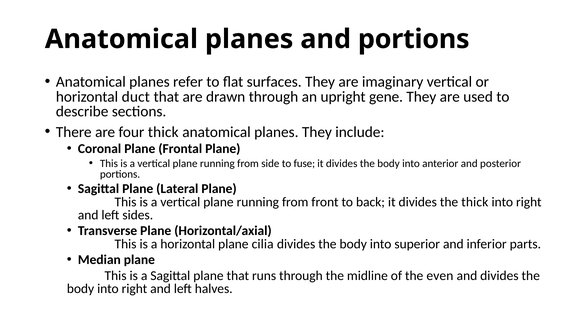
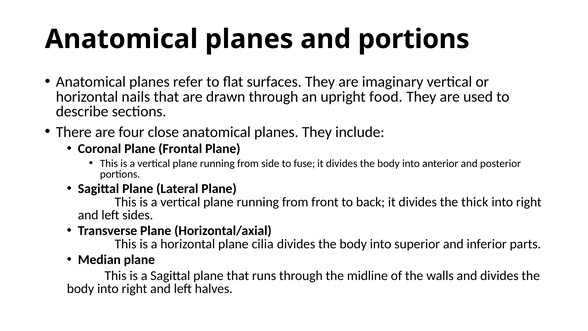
duct: duct -> nails (136, 97)
gene: gene -> food (386, 97)
four thick: thick -> close (163, 132)
even: even -> walls (440, 275)
